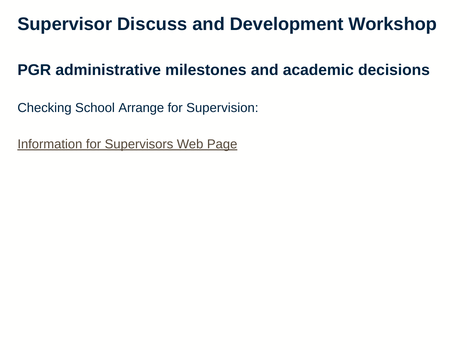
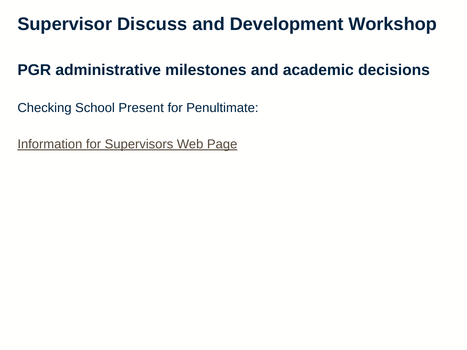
Arrange: Arrange -> Present (141, 108)
Supervision: Supervision -> Penultimate (222, 108)
